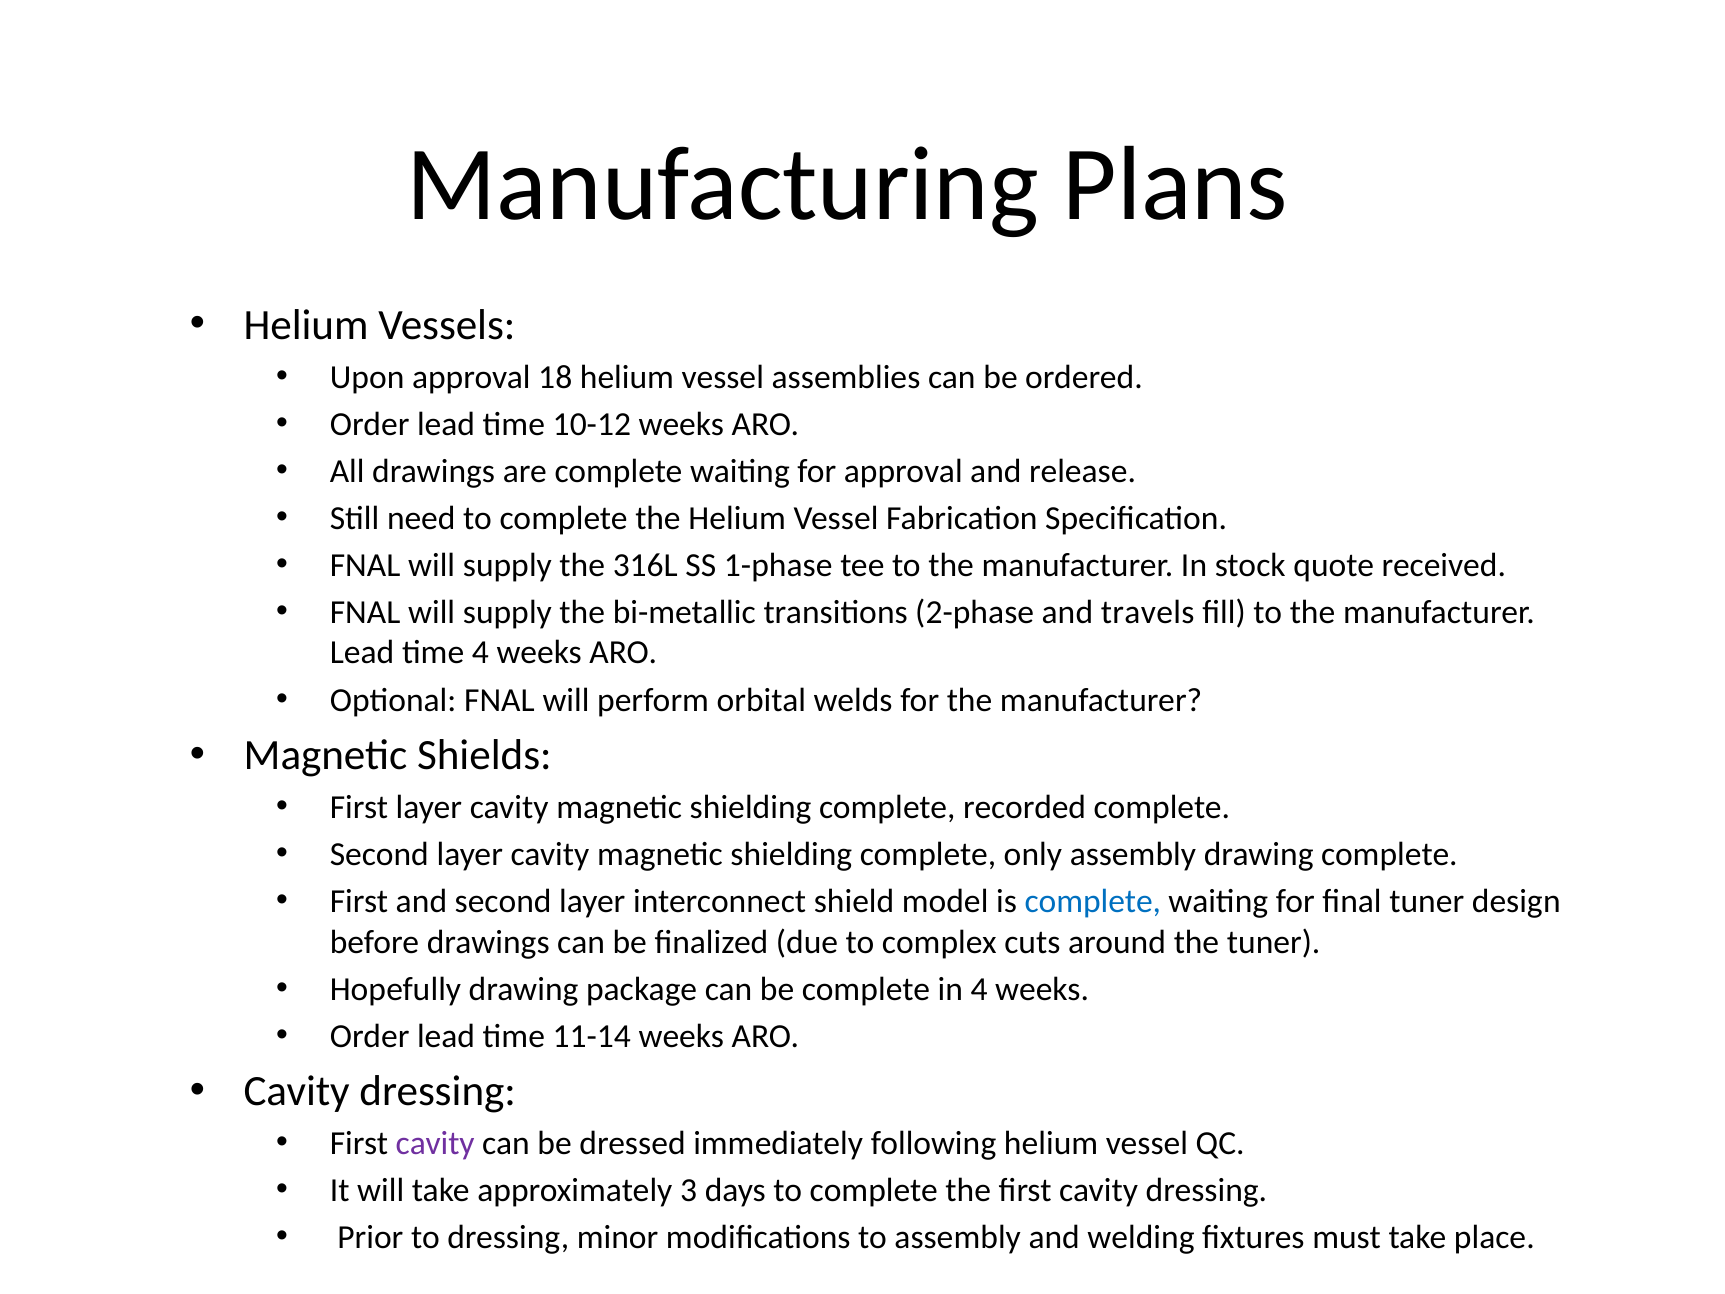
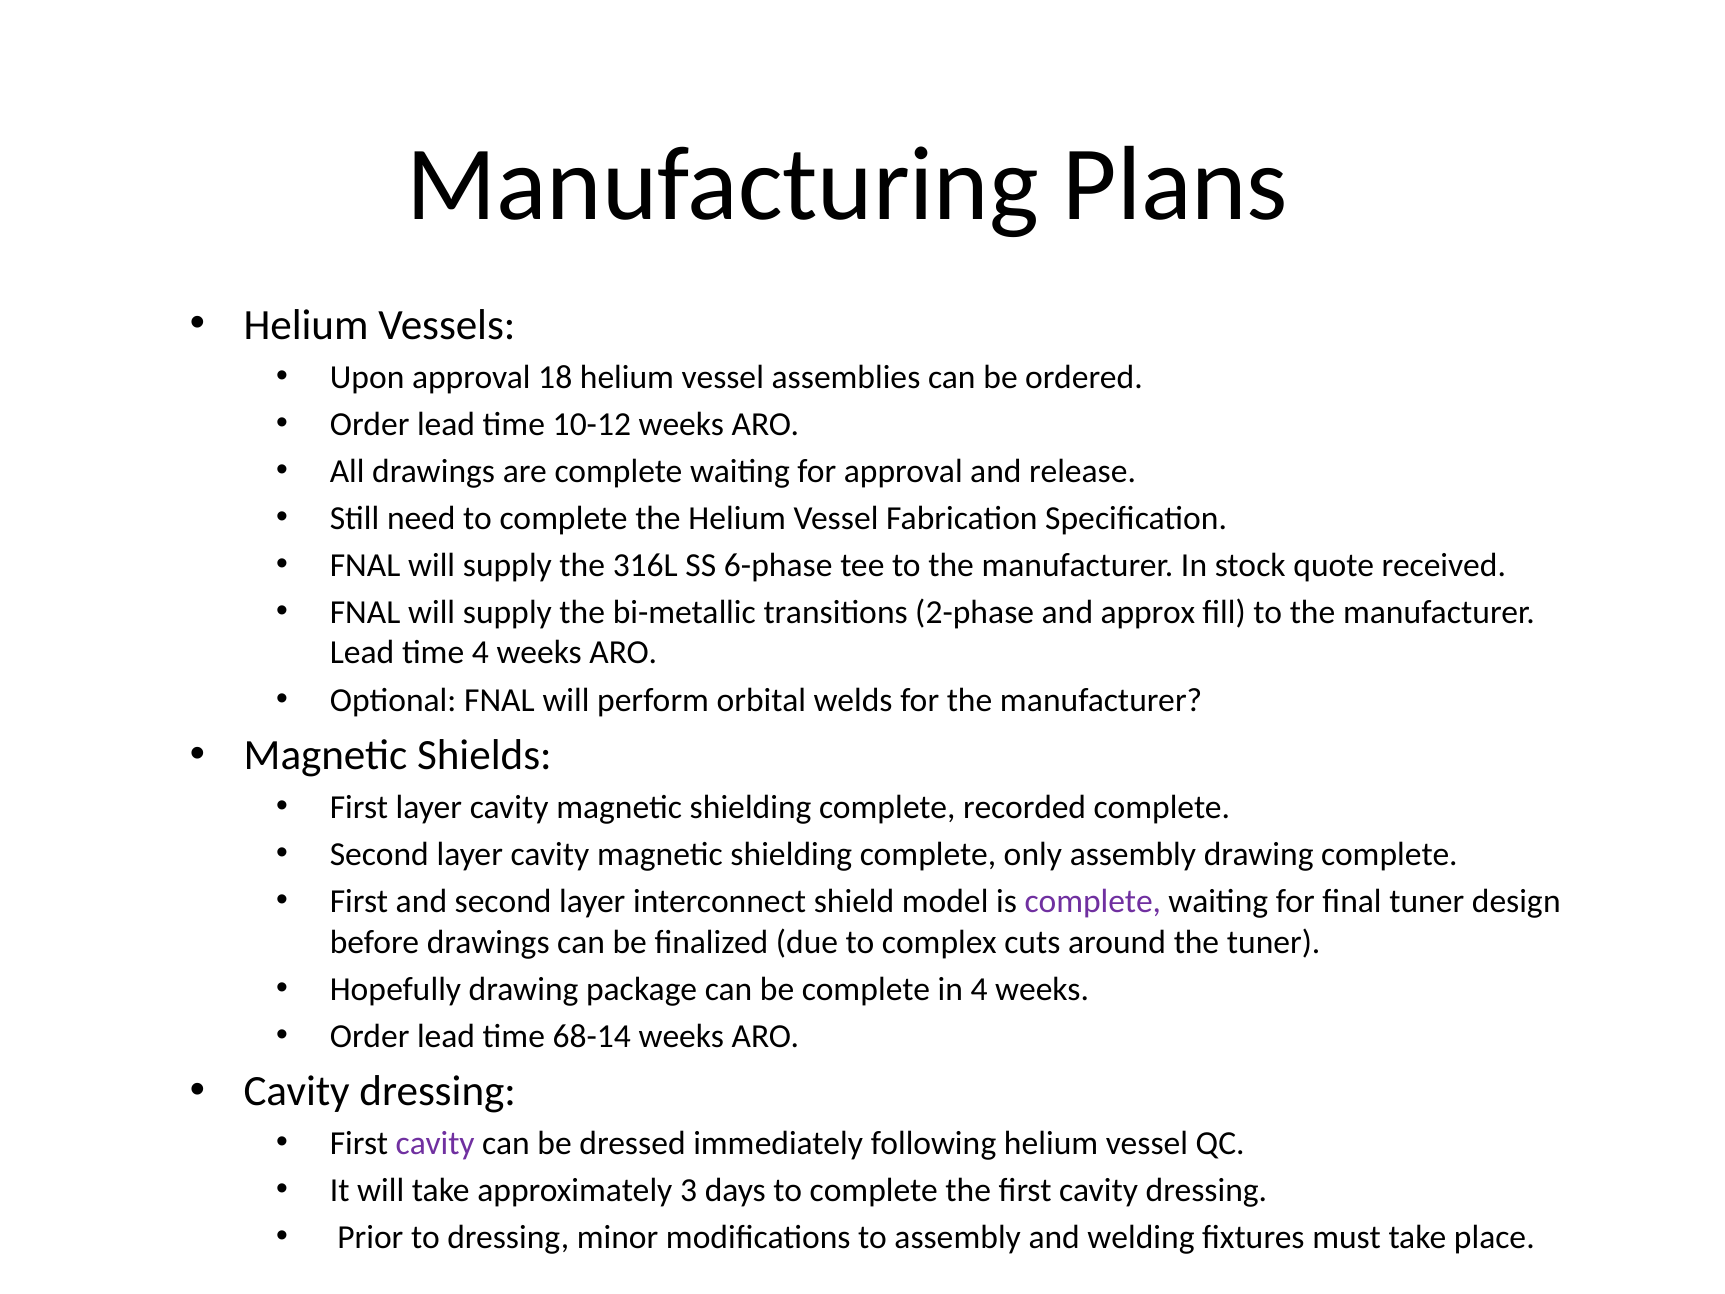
1-phase: 1-phase -> 6-phase (778, 565)
travels: travels -> approx (1148, 612)
complete colour: blue -> purple (1093, 901)
11-14: 11-14 -> 68-14 (592, 1036)
